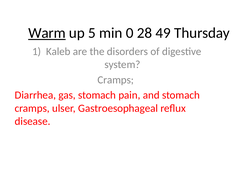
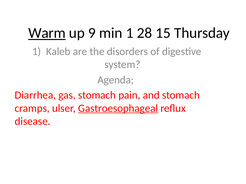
5: 5 -> 9 (92, 33)
min 0: 0 -> 1 (130, 33)
49: 49 -> 15 (163, 33)
Cramps: Cramps -> Agenda (116, 80)
Gastroesophageal underline: none -> present (118, 109)
